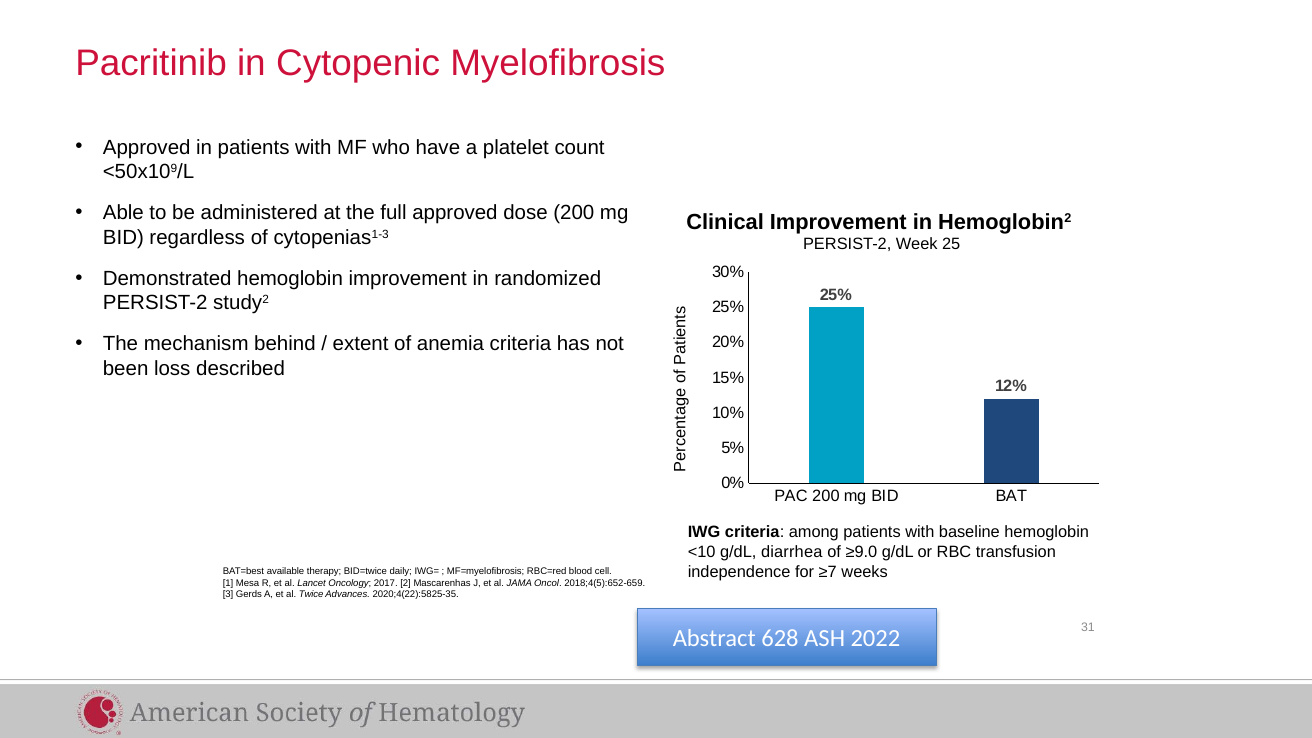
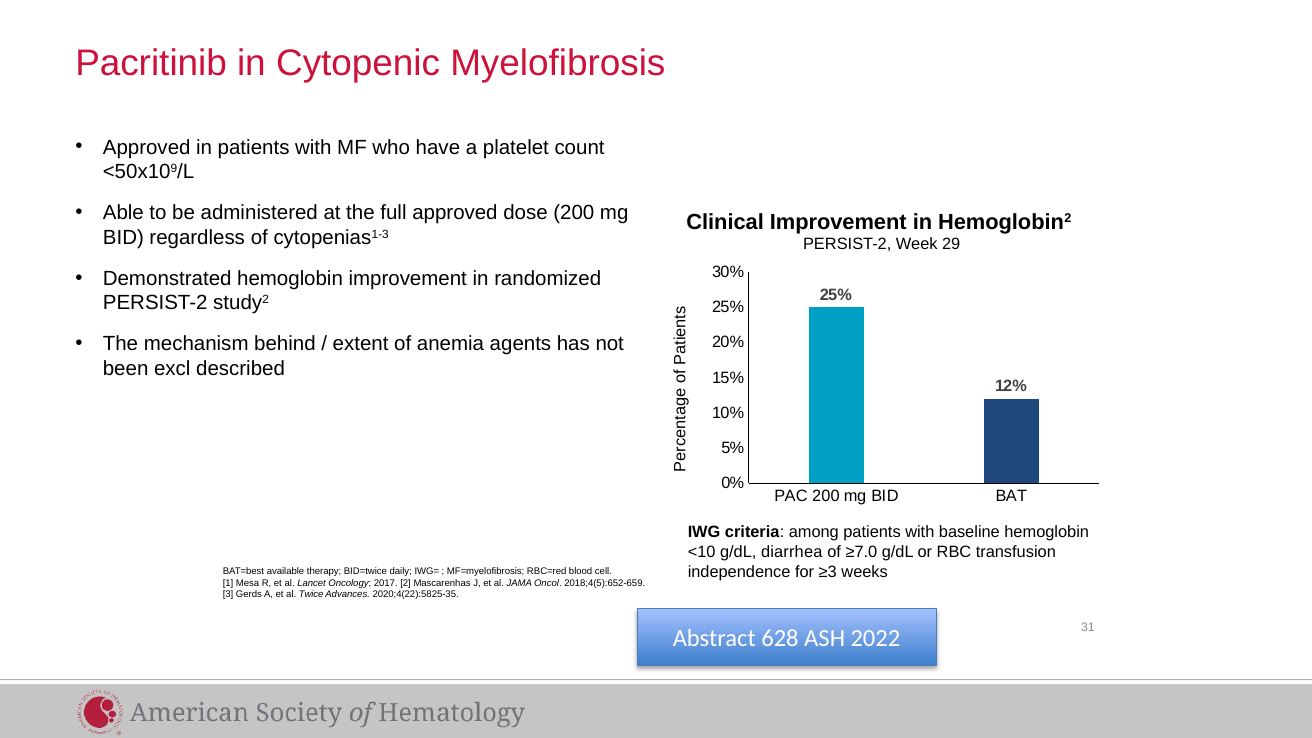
25: 25 -> 29 (951, 245)
anemia criteria: criteria -> agents (520, 344)
loss: loss -> excl (172, 369)
≥9.0: ≥9.0 -> ≥7.0 (861, 552)
≥7: ≥7 -> ≥3 (828, 572)
